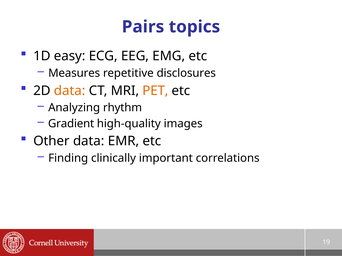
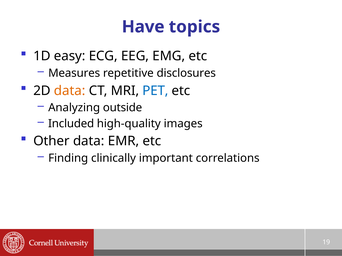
Pairs: Pairs -> Have (143, 27)
PET colour: orange -> blue (155, 91)
rhythm: rhythm -> outside (123, 108)
Gradient: Gradient -> Included (71, 124)
